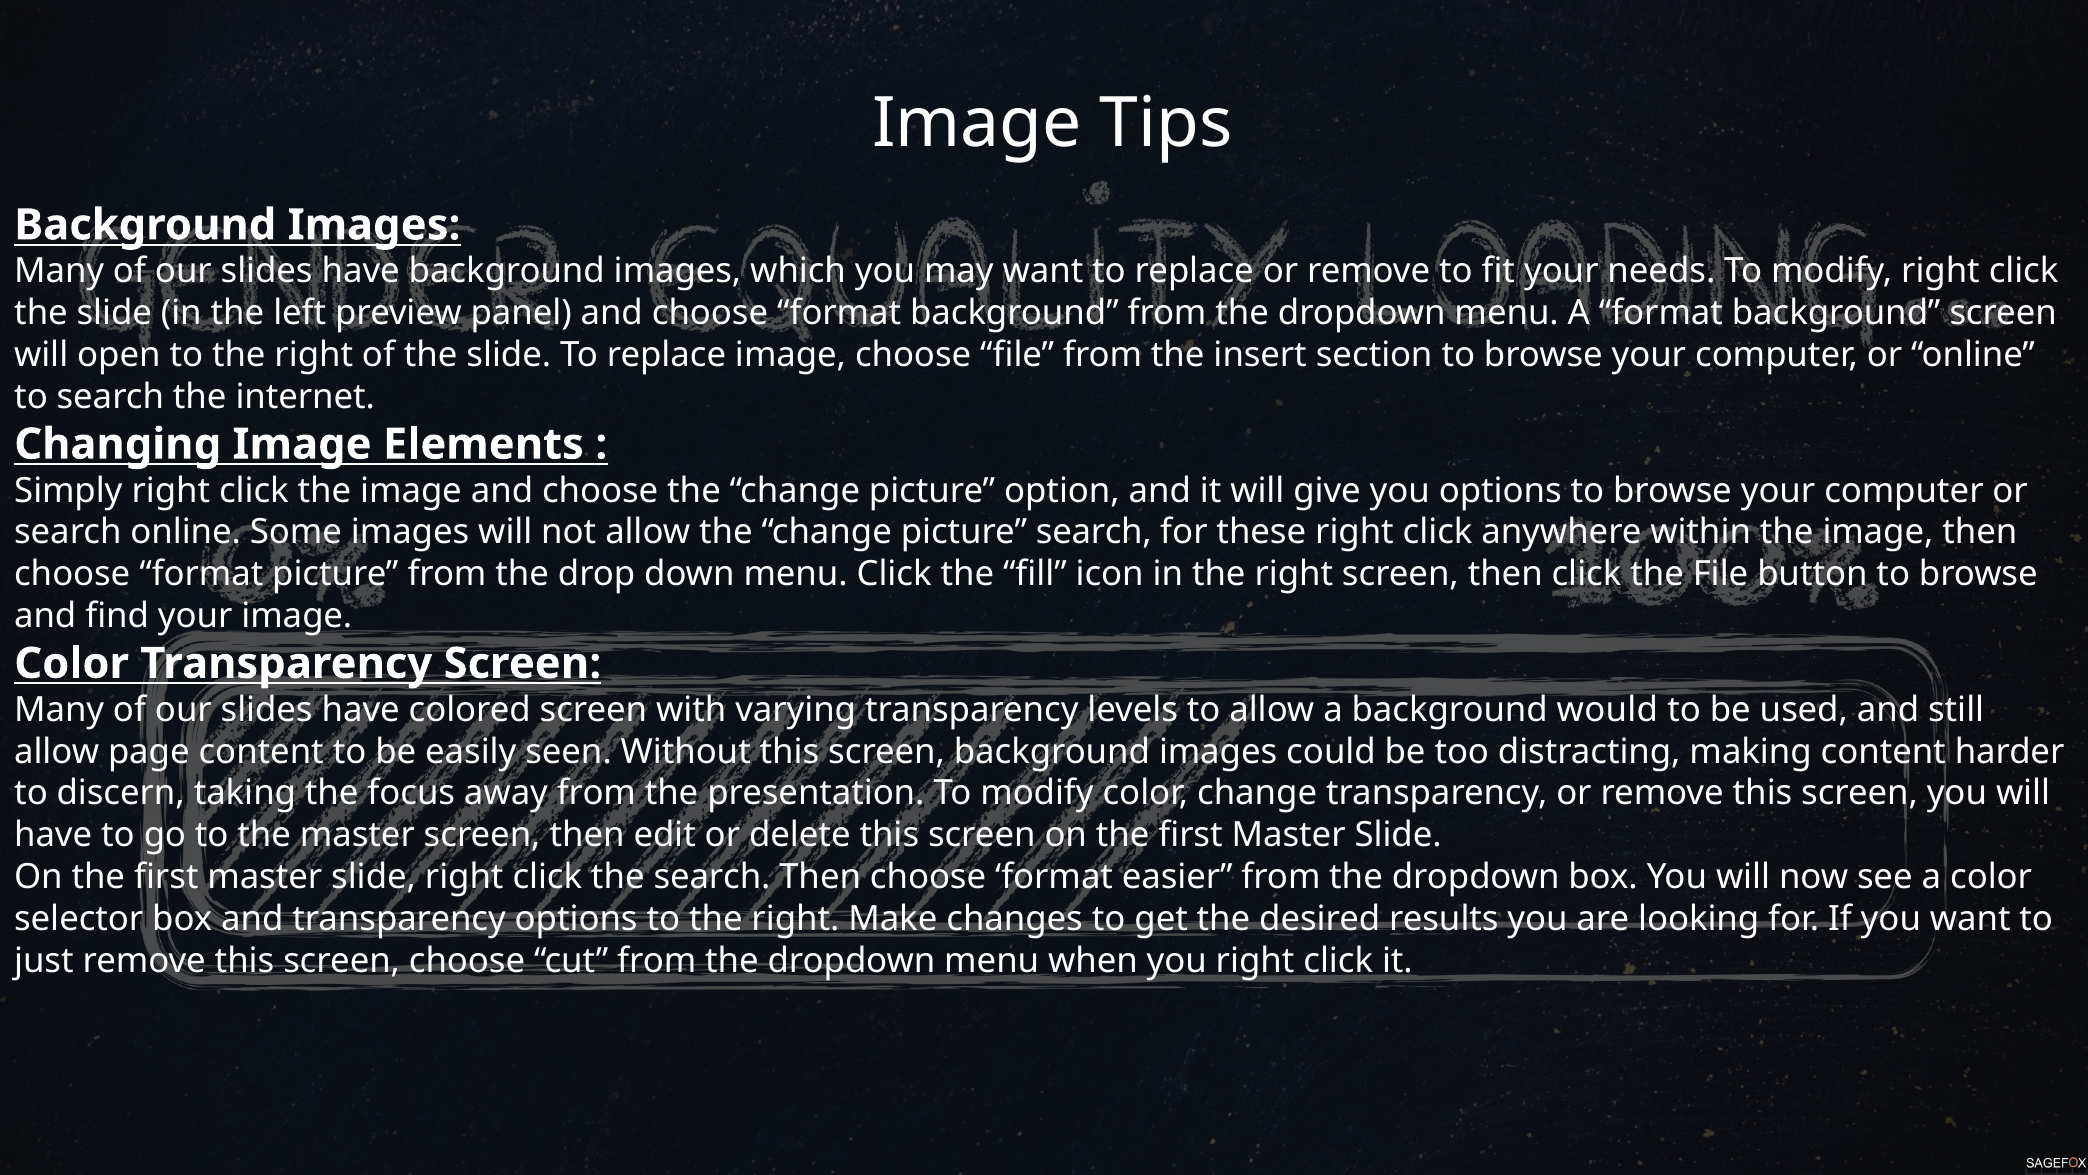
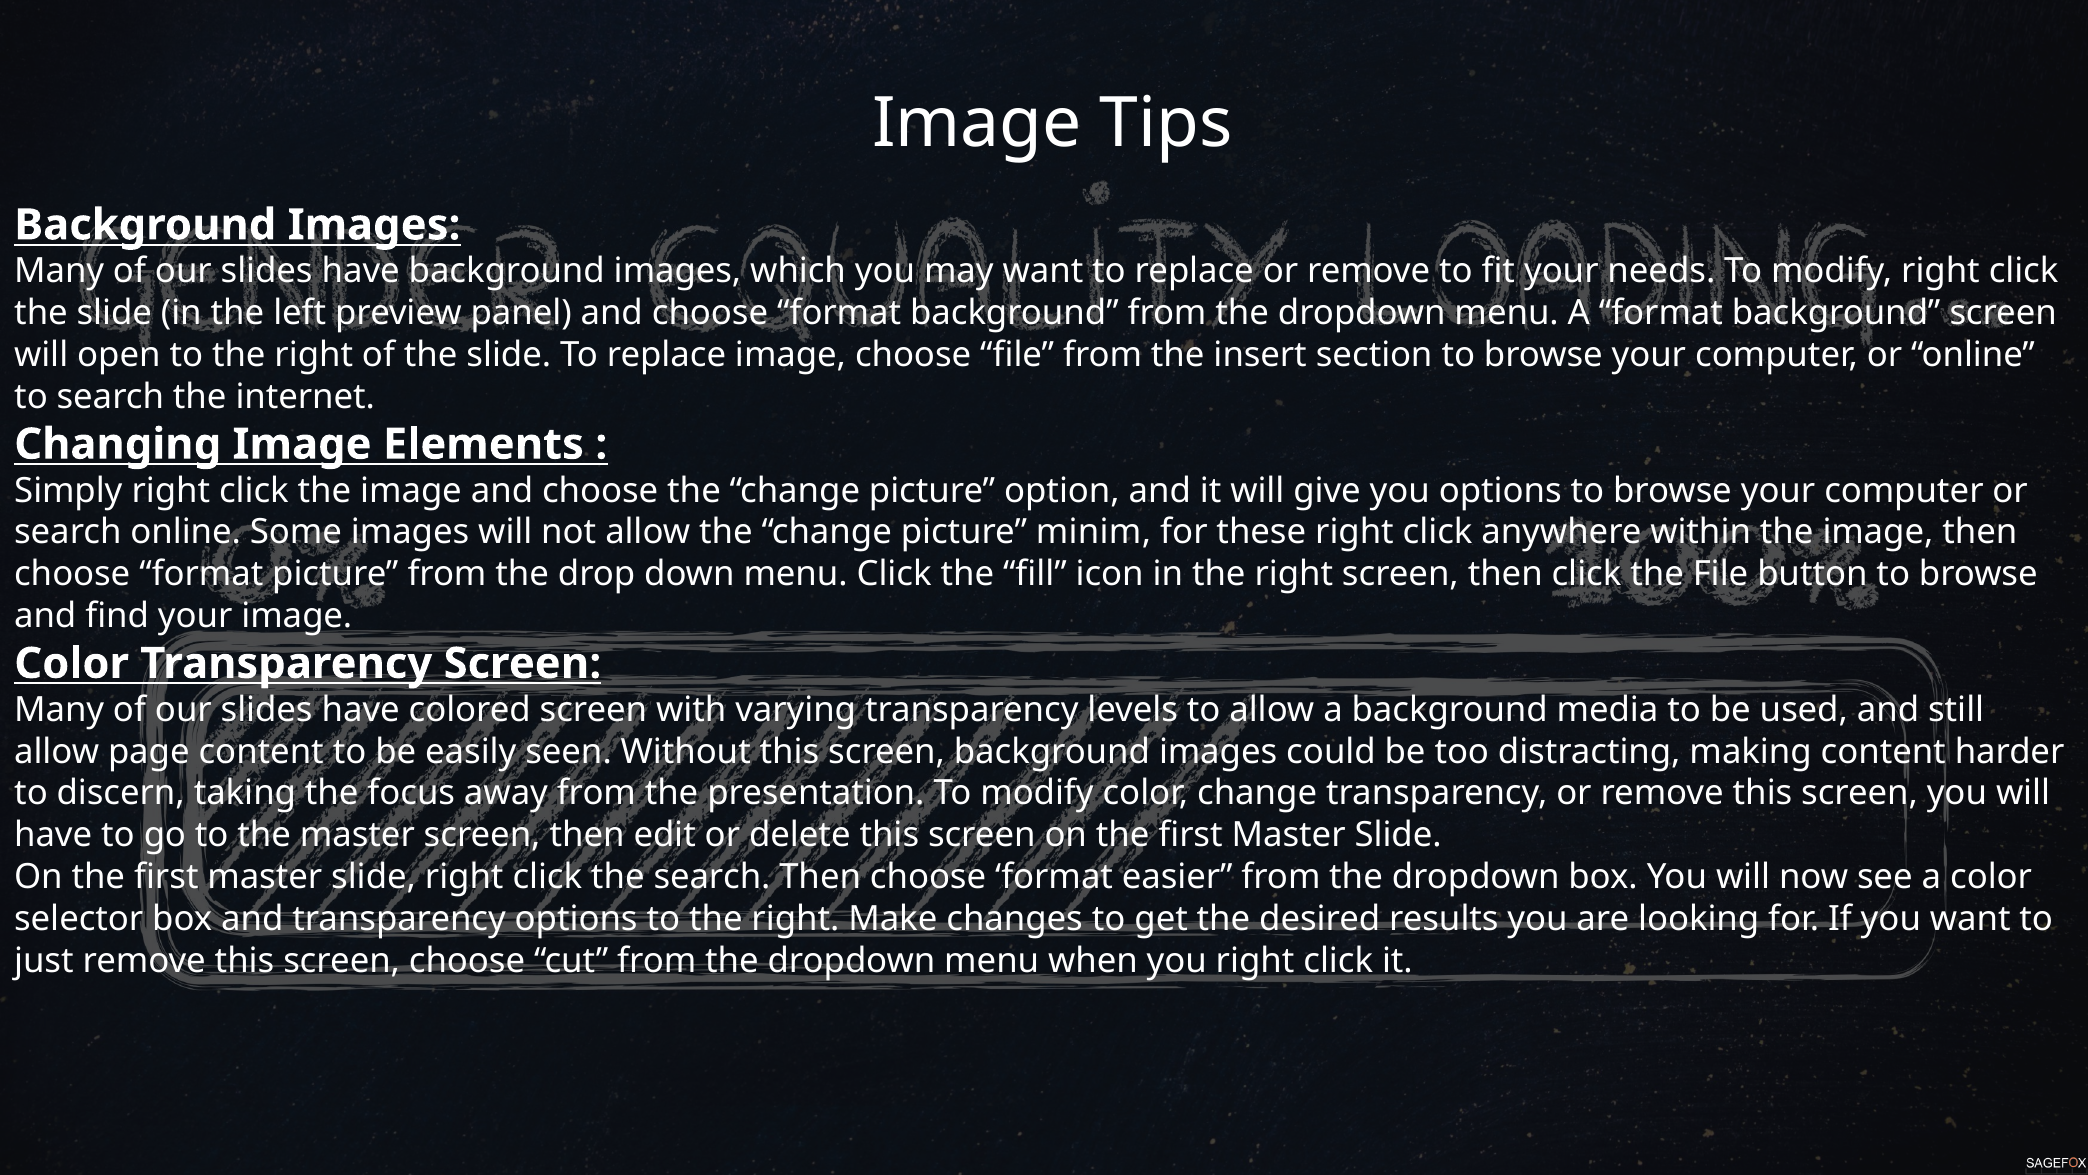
picture search: search -> minim (1094, 532)
would: would -> media (1607, 710)
